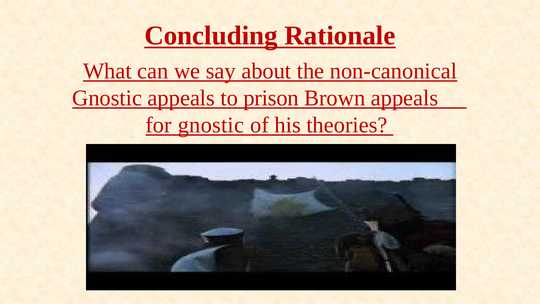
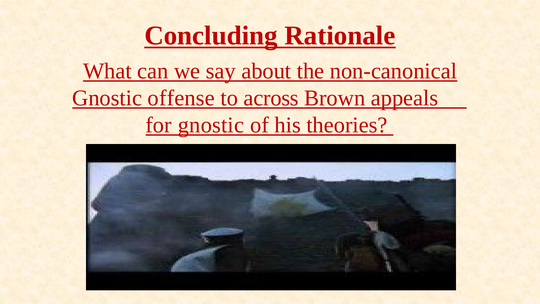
Gnostic appeals: appeals -> offense (181, 98)
prison: prison -> across (271, 98)
